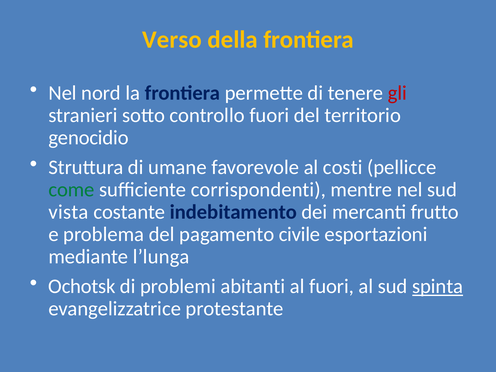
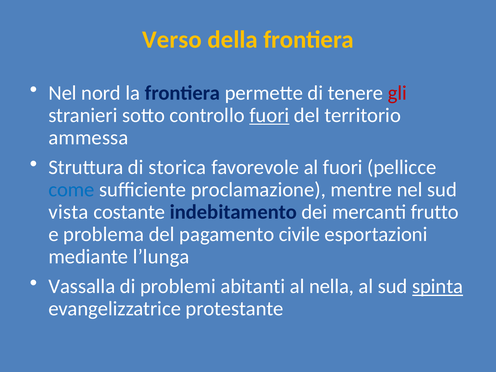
fuori underline: none -> present (269, 115)
genocidio: genocidio -> ammessa (88, 138)
umane: umane -> storica (177, 167)
al costi: costi -> fuori (343, 167)
come colour: green -> blue (71, 190)
corrispondenti: corrispondenti -> proclamazione (258, 190)
Ochotsk: Ochotsk -> Vassalla (82, 286)
al fuori: fuori -> nella (332, 286)
